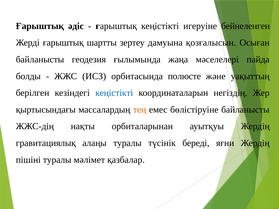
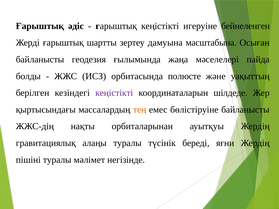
қозғалысын: қозғалысын -> масштабына (211, 43)
кеңістікті colour: blue -> purple (114, 93)
негіздің: негіздің -> шілдеде (231, 93)
қазбалар: қазбалар -> негізінде (126, 160)
